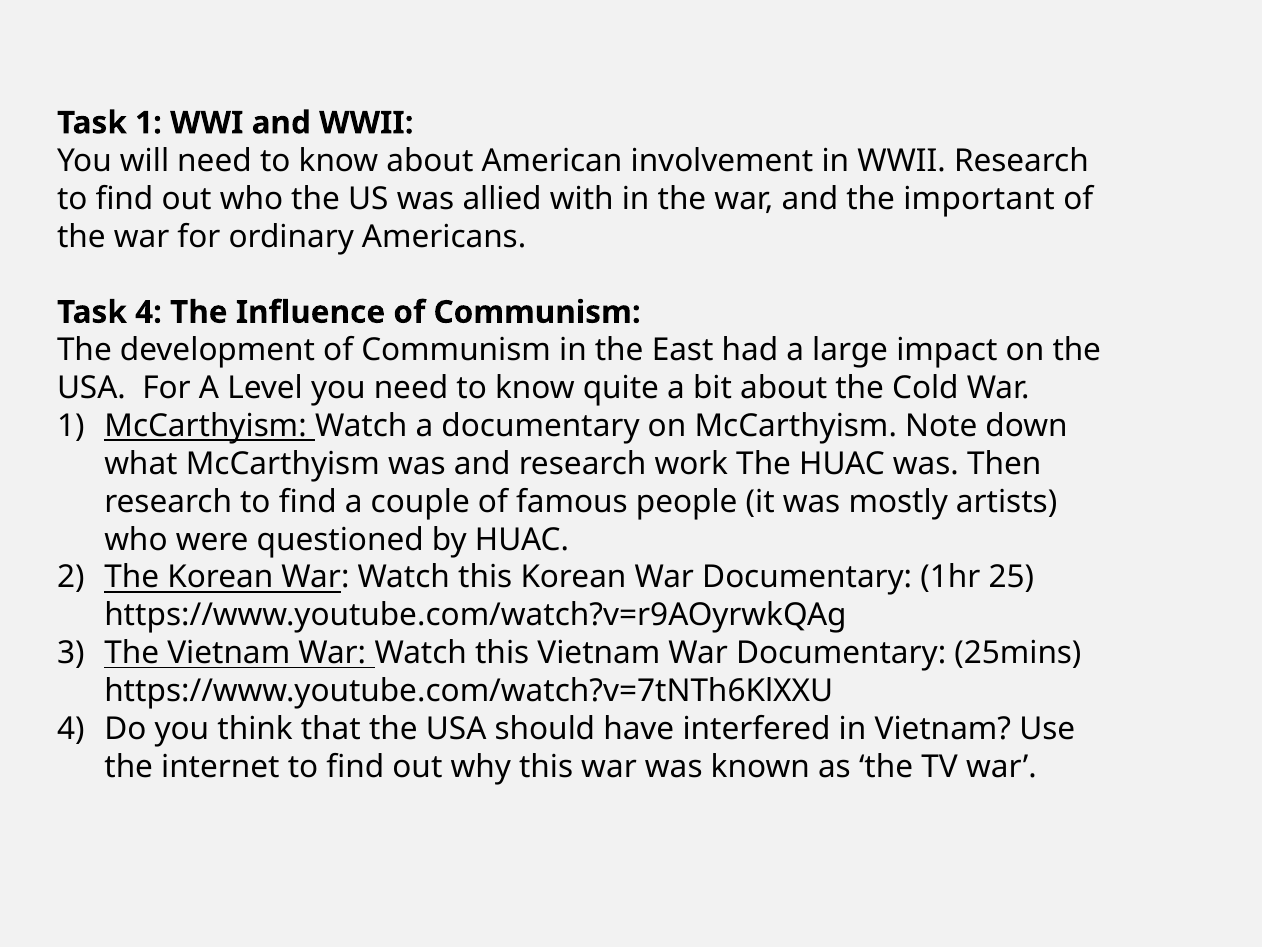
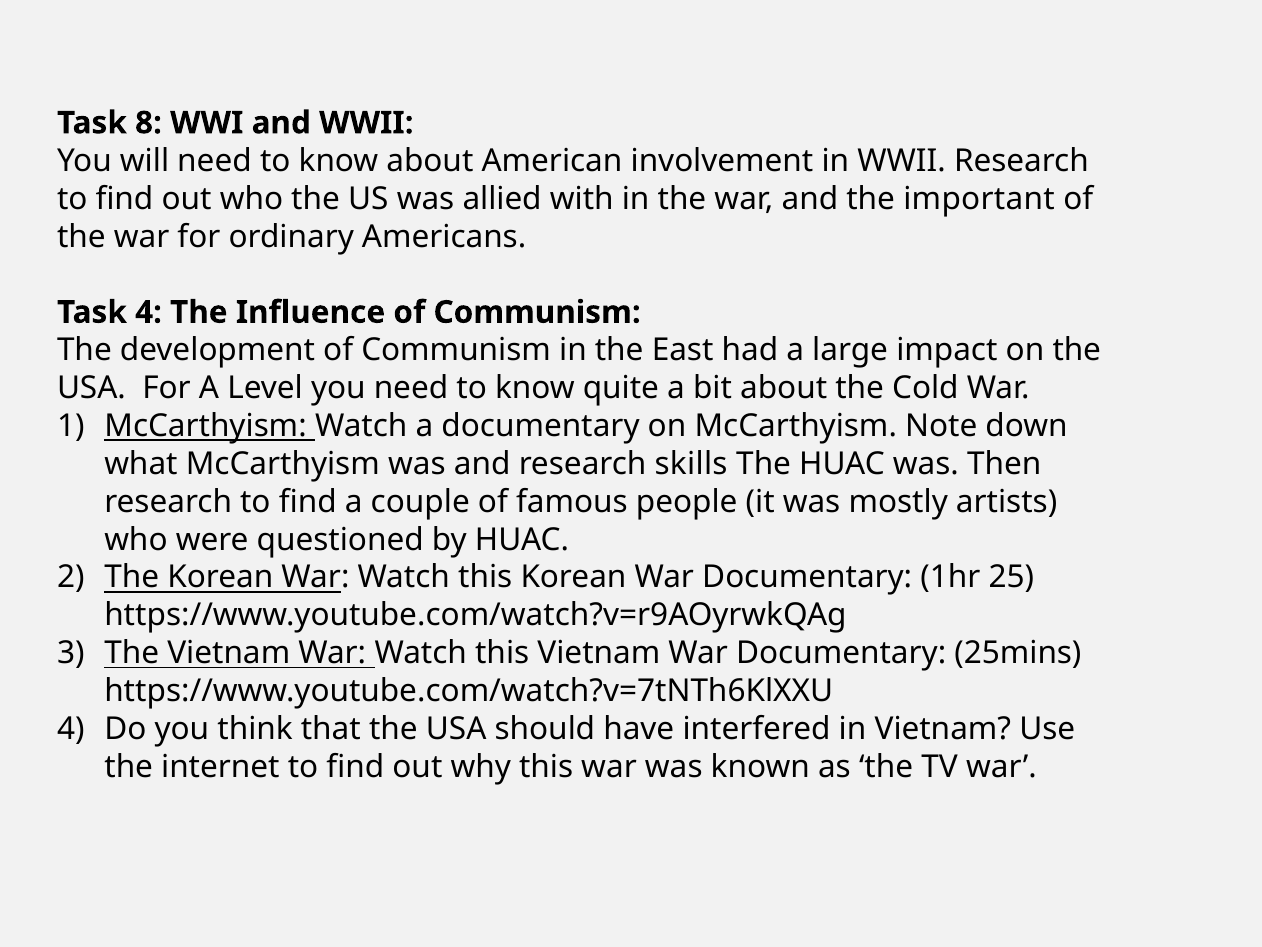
Task 1: 1 -> 8 (148, 123)
work: work -> skills (691, 464)
